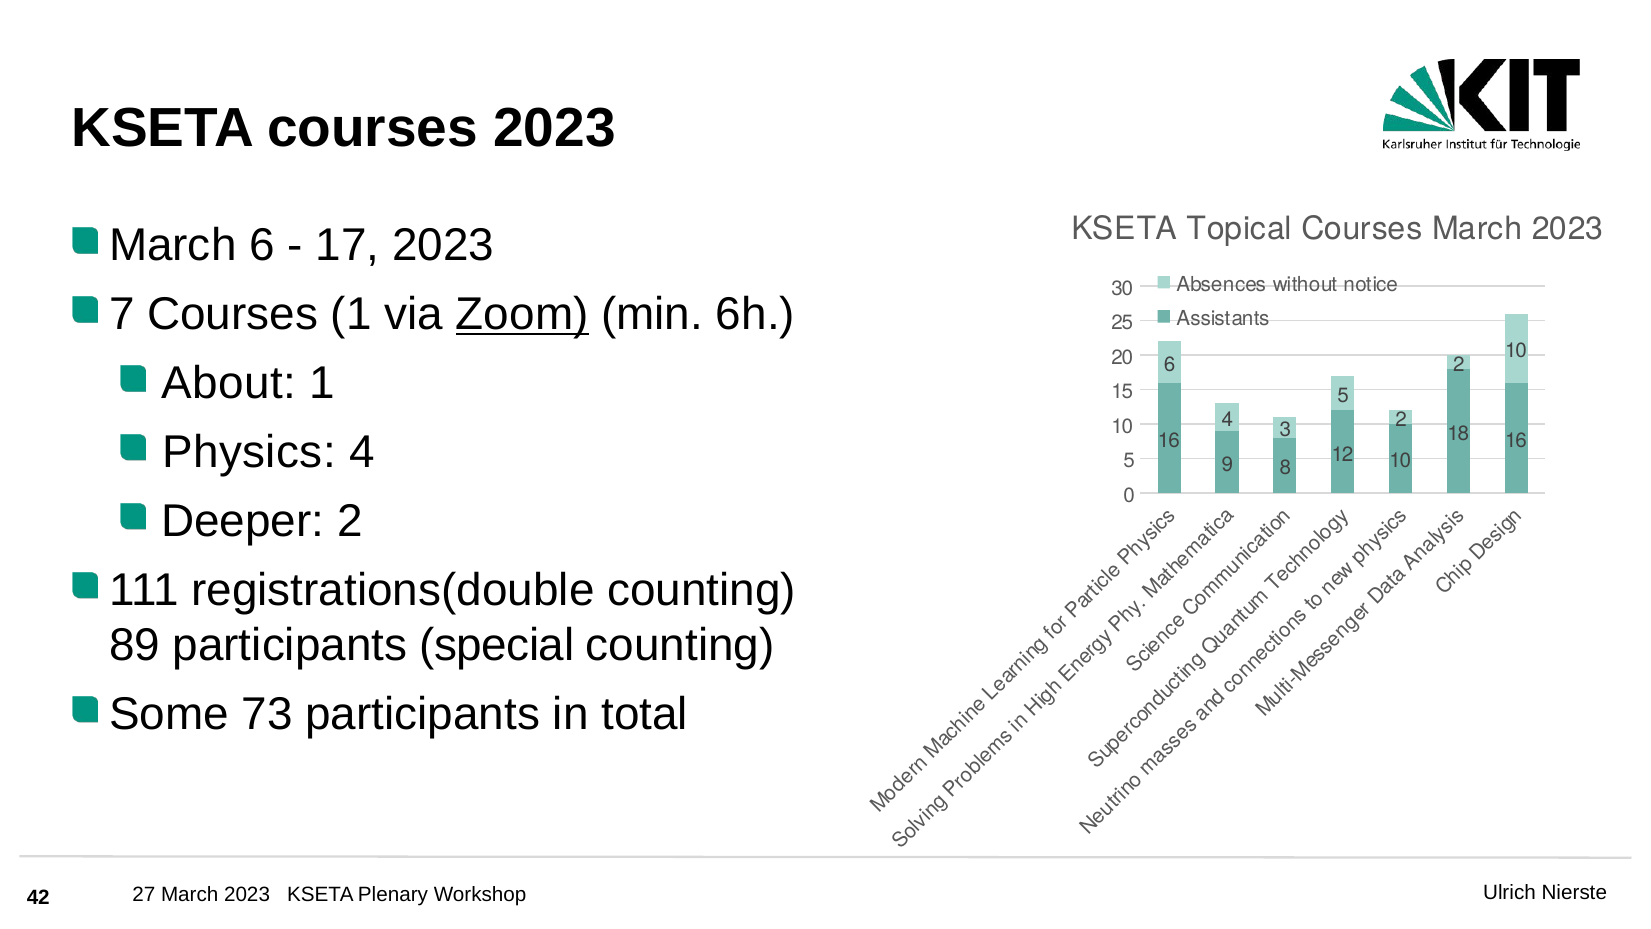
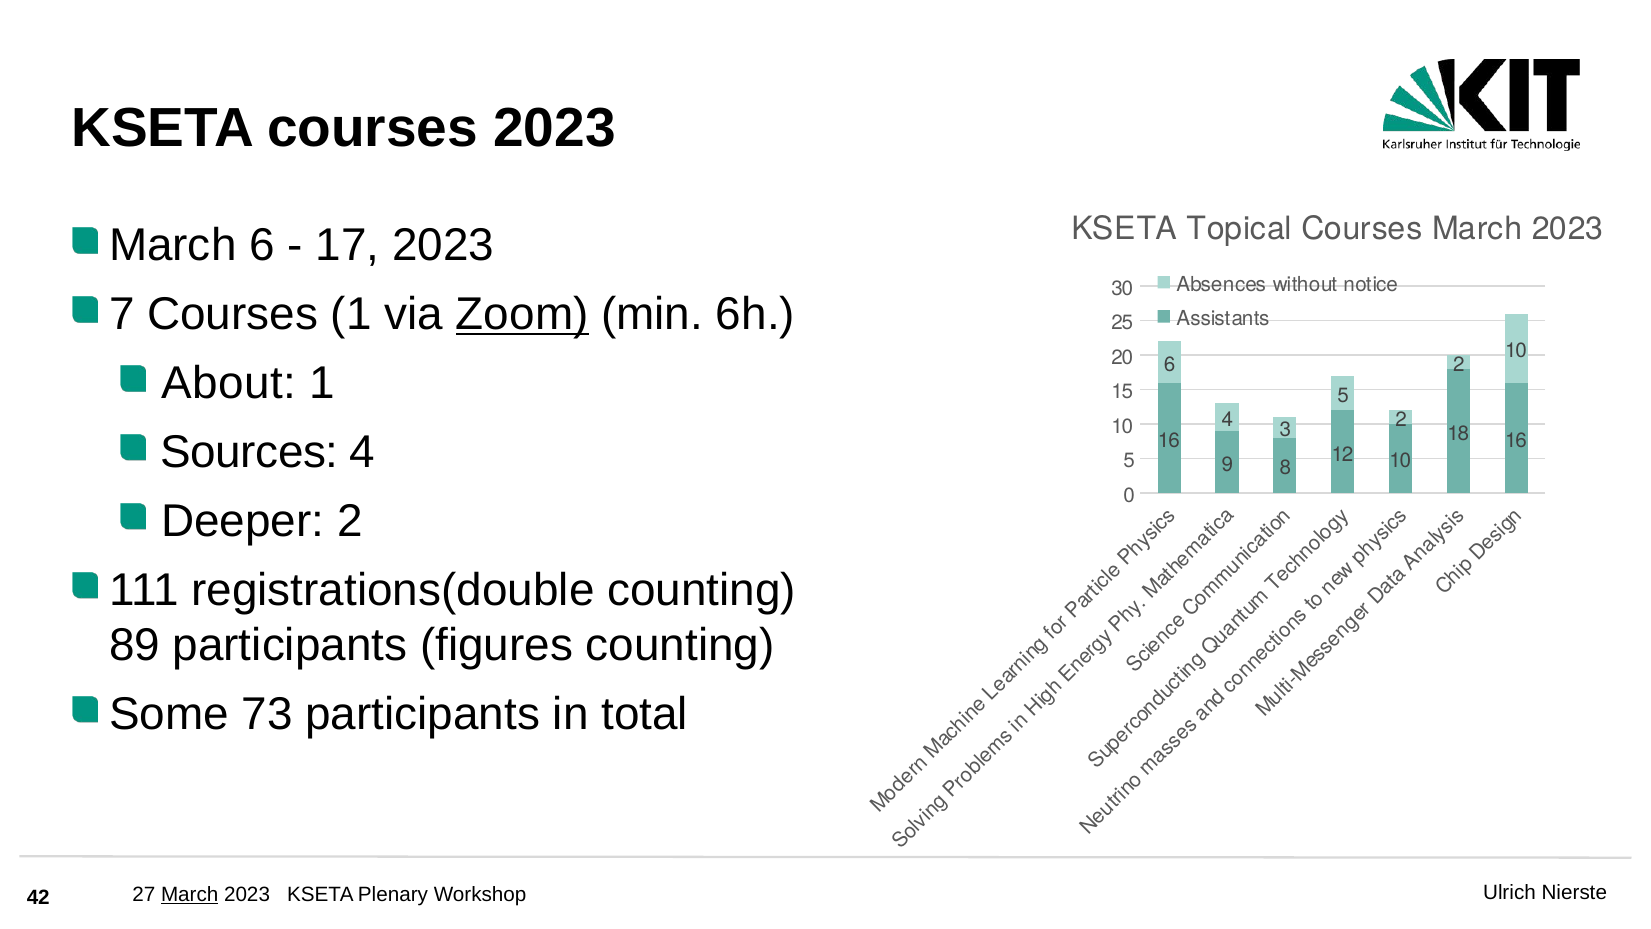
Physics: Physics -> Sources (249, 452)
special: special -> figures (497, 645)
March underline: none -> present (190, 895)
